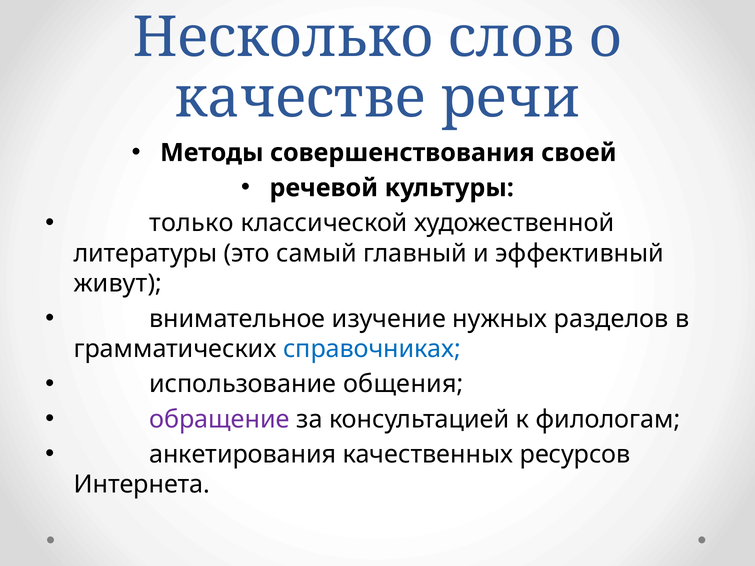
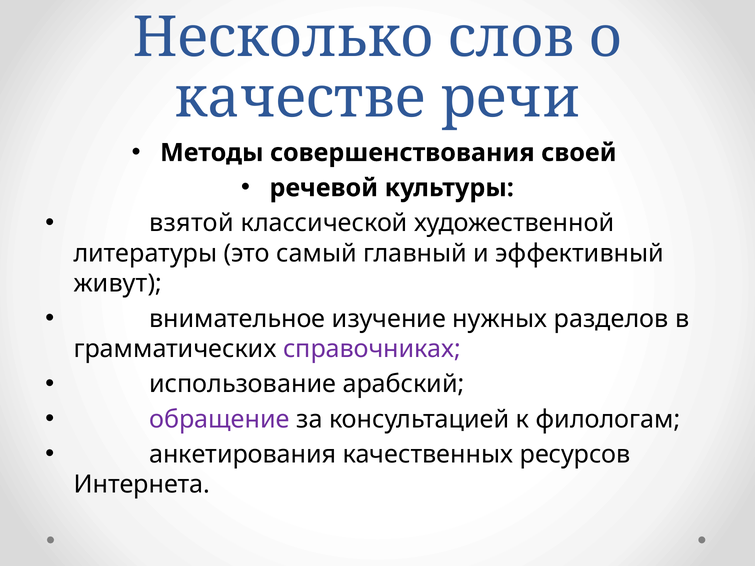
только: только -> взятой (192, 223)
справочниках colour: blue -> purple (372, 349)
общения: общения -> арабский (403, 384)
